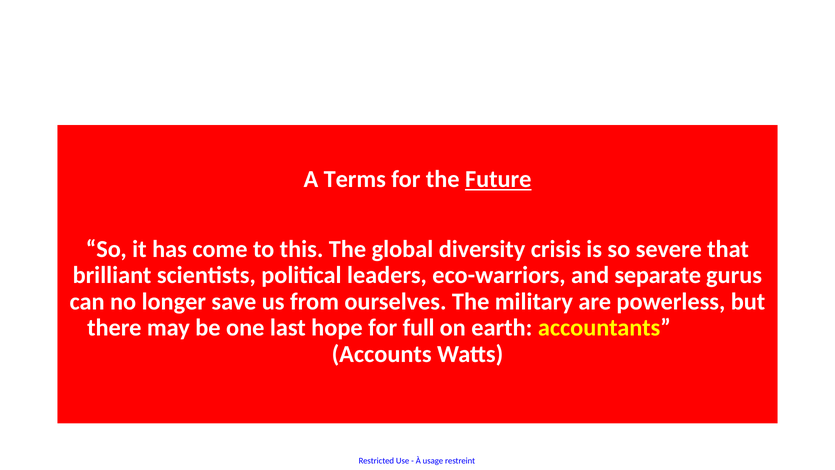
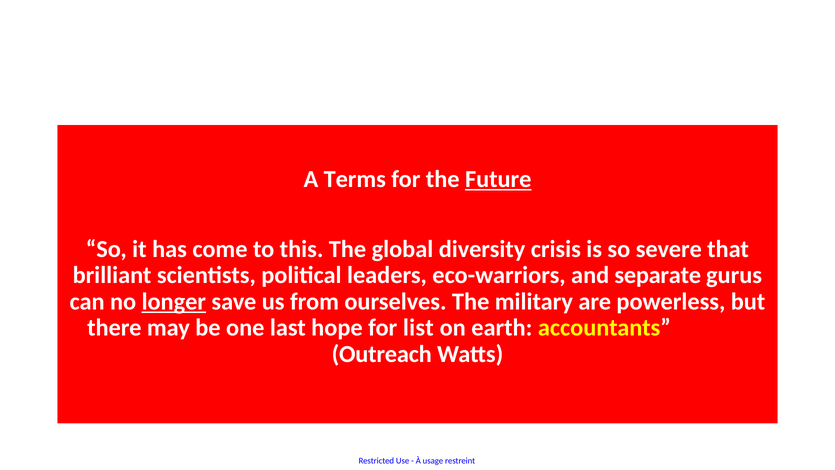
longer underline: none -> present (174, 301)
full: full -> list (418, 328)
Accounts: Accounts -> Outreach (382, 354)
